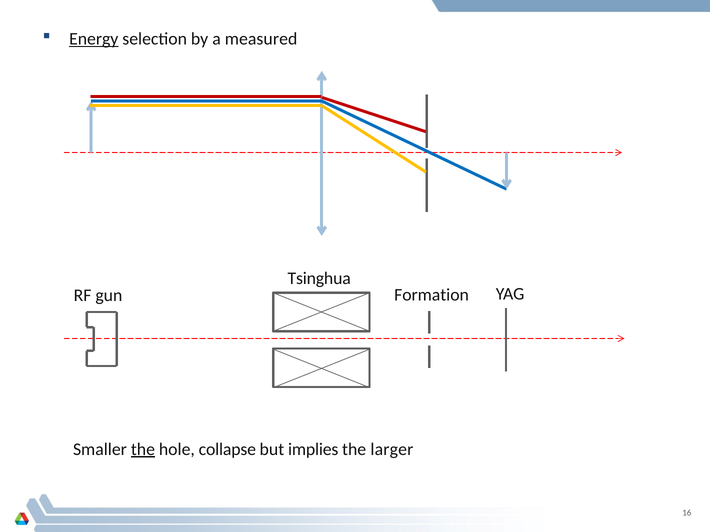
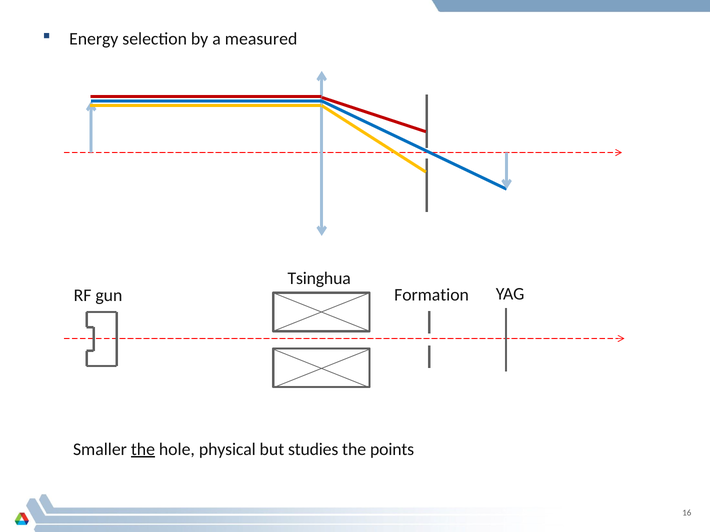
Energy underline: present -> none (94, 39)
collapse: collapse -> physical (227, 450)
implies: implies -> studies (313, 450)
larger: larger -> points (392, 450)
